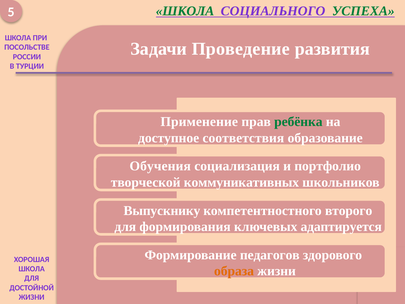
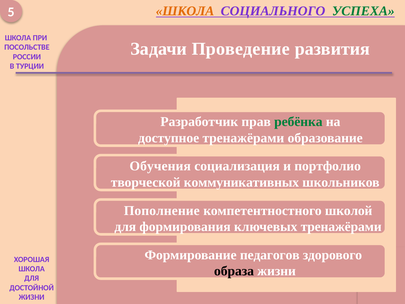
ШКОЛА colour: green -> orange (185, 11)
Применение: Применение -> Разработчик (199, 122)
доступное соответствия: соответствия -> тренажёрами (243, 138)
Выпускнику: Выпускнику -> Пополнение (162, 210)
второго: второго -> школой (349, 210)
ключевых адаптируется: адаптируется -> тренажёрами (341, 227)
образа colour: orange -> black (234, 271)
